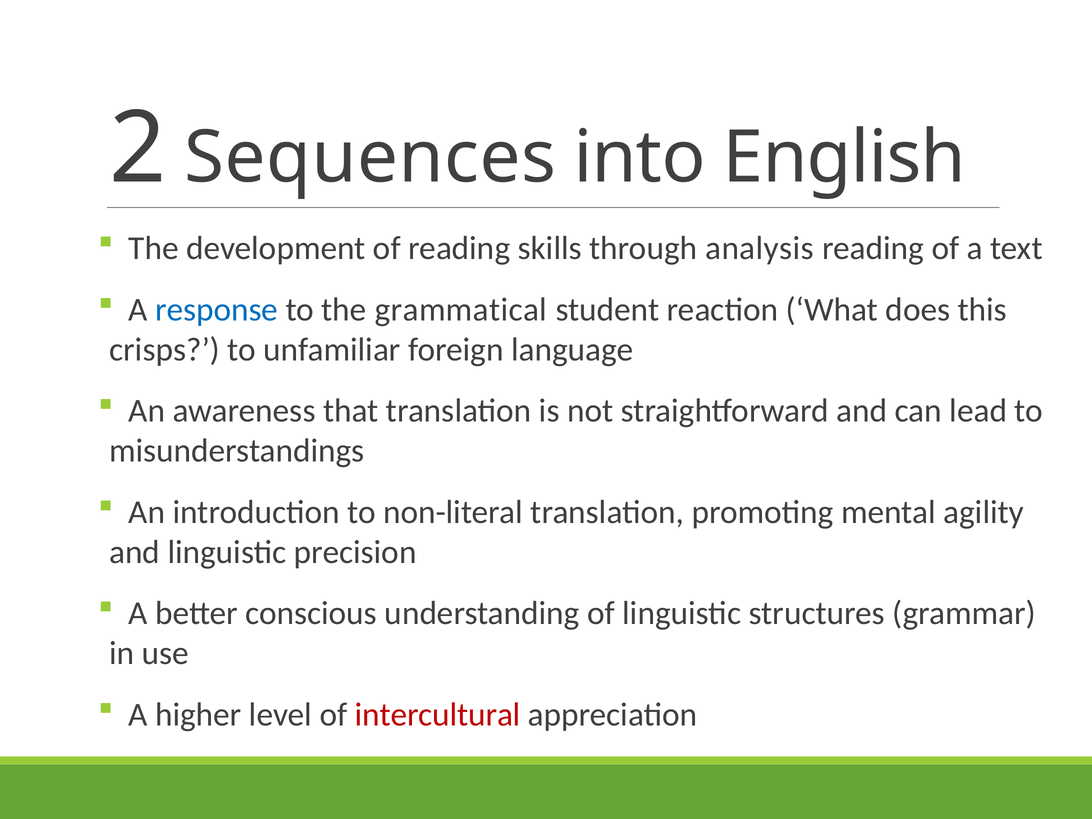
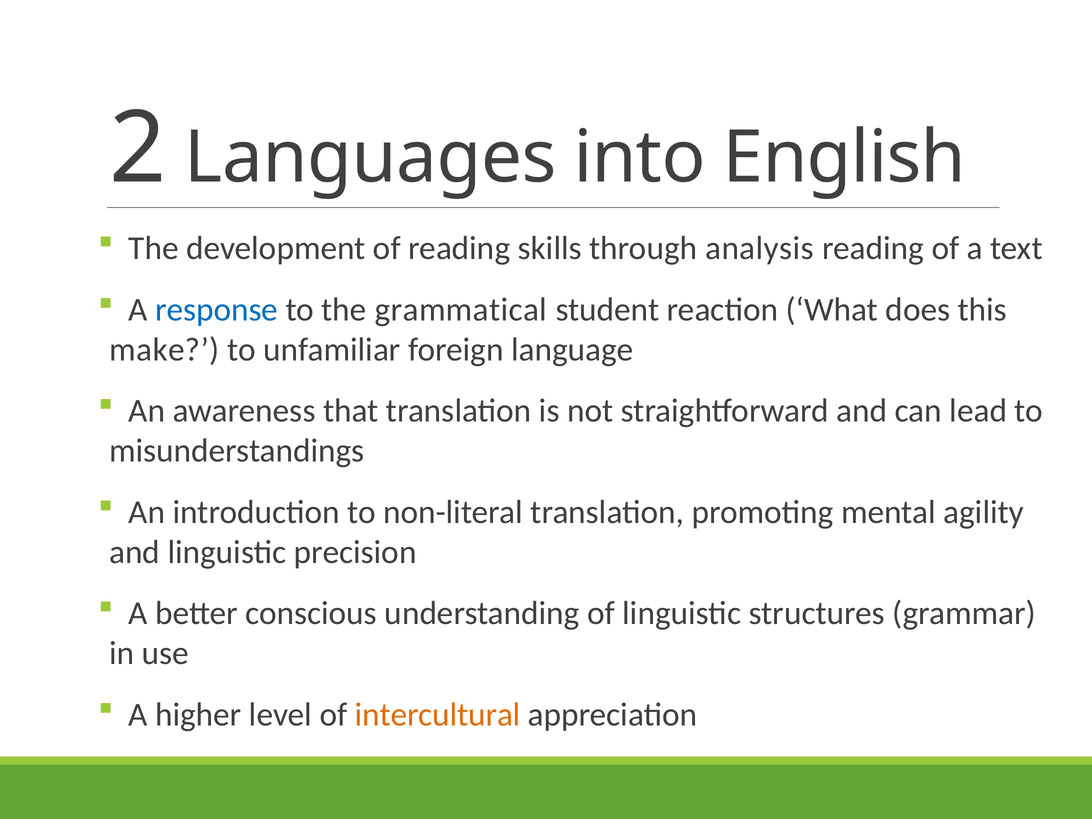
Sequences: Sequences -> Languages (371, 158)
crisps: crisps -> make (164, 350)
intercultural colour: red -> orange (438, 715)
